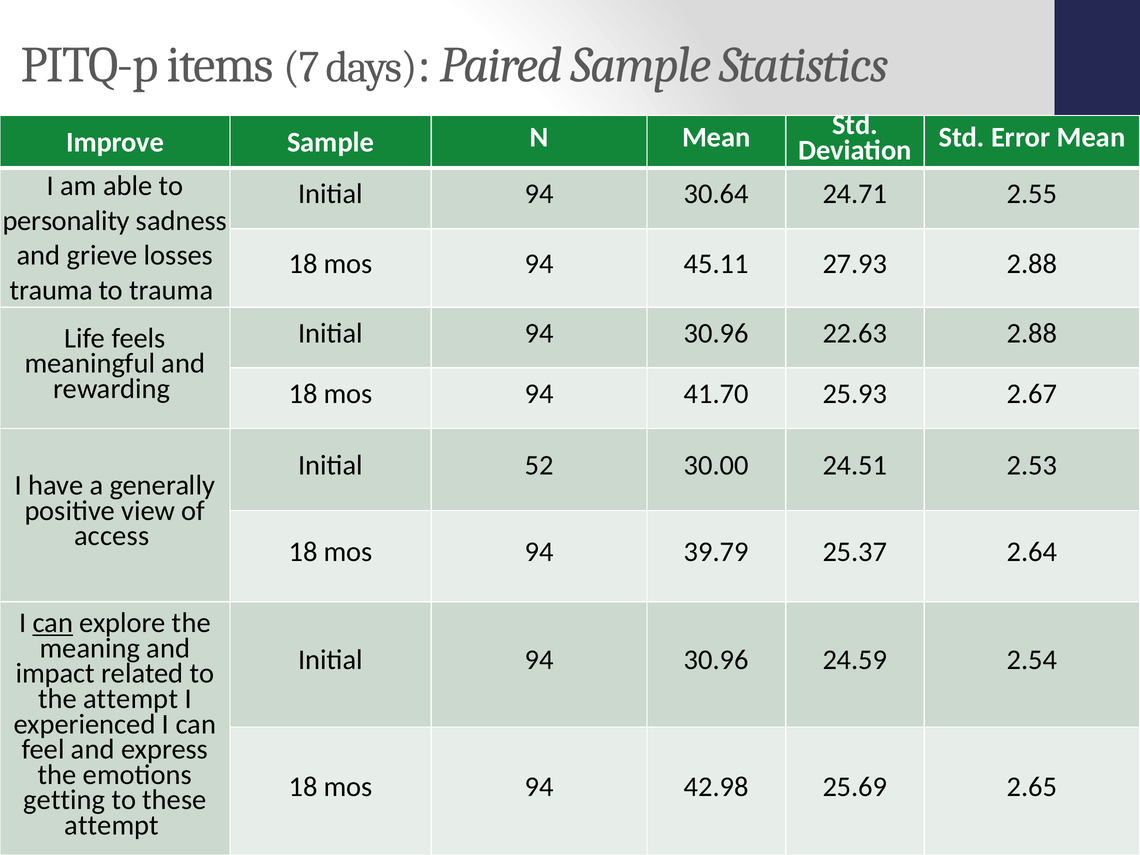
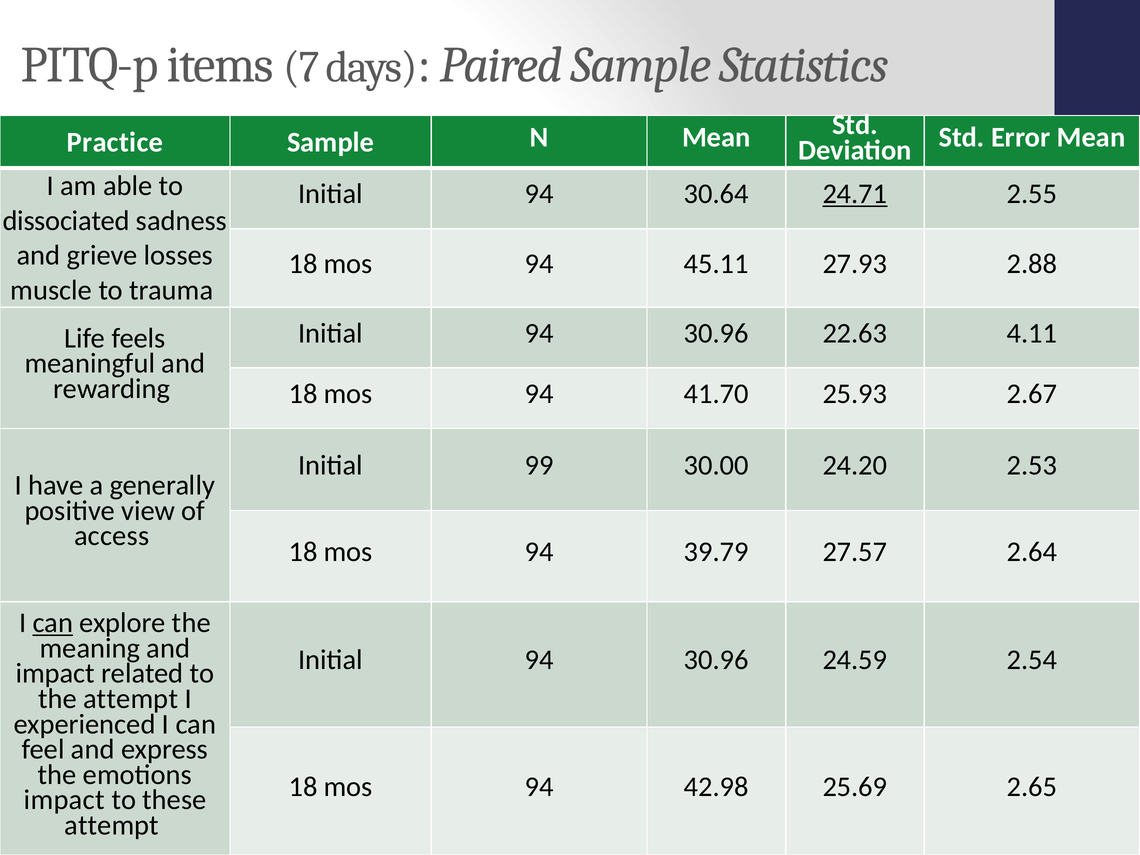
Improve: Improve -> Practice (115, 142)
24.71 underline: none -> present (855, 194)
personality: personality -> dissociated (66, 221)
trauma: trauma -> muscle (51, 290)
22.63 2.88: 2.88 -> 4.11 (1032, 333)
52: 52 -> 99 (539, 465)
24.51: 24.51 -> 24.20 (855, 465)
25.37: 25.37 -> 27.57 (855, 552)
getting: getting -> impact (64, 800)
